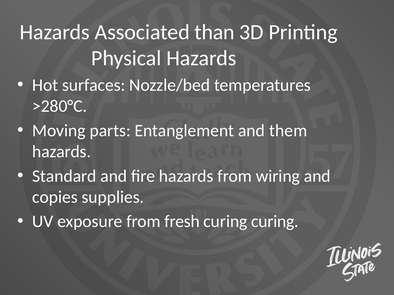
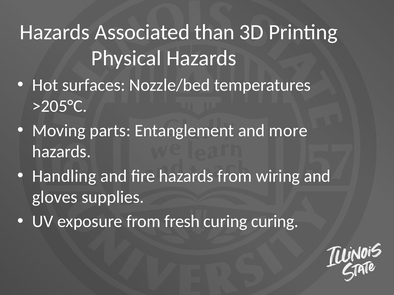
>280°C: >280°C -> >205°C (60, 106)
them: them -> more (288, 131)
Standard: Standard -> Handling (64, 176)
copies: copies -> gloves (55, 197)
